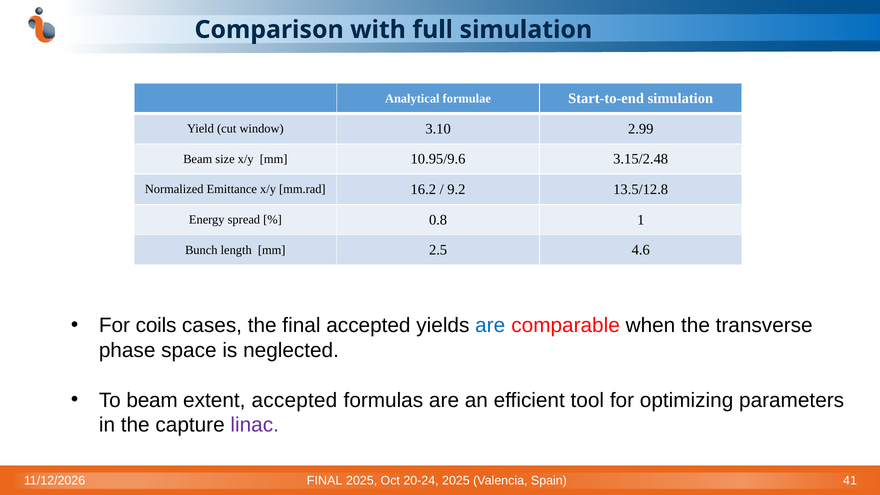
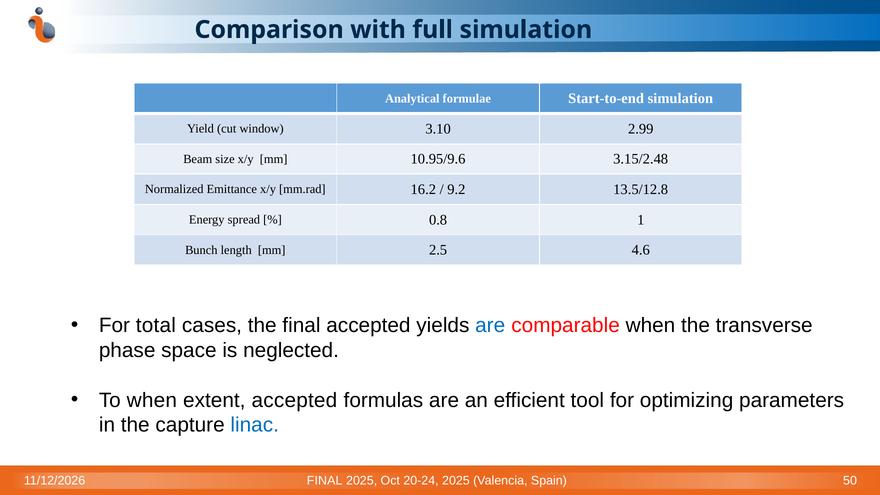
coils: coils -> total (156, 325)
To beam: beam -> when (152, 400)
linac colour: purple -> blue (255, 425)
41: 41 -> 50 (850, 481)
